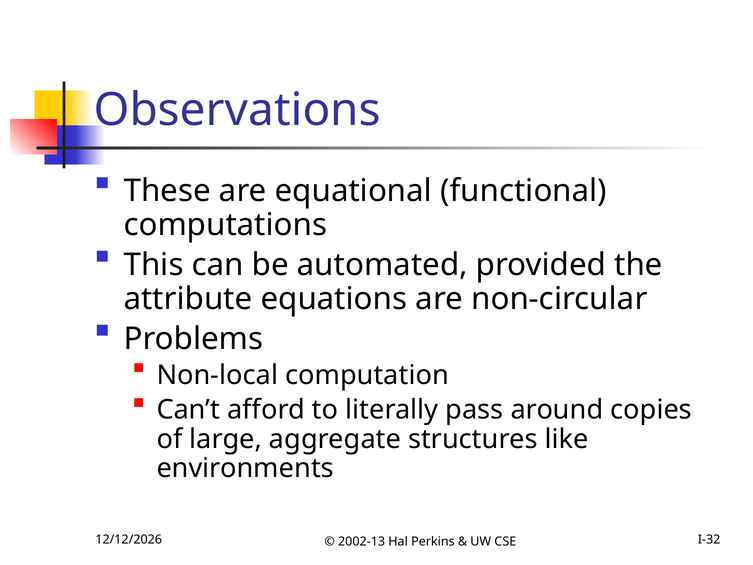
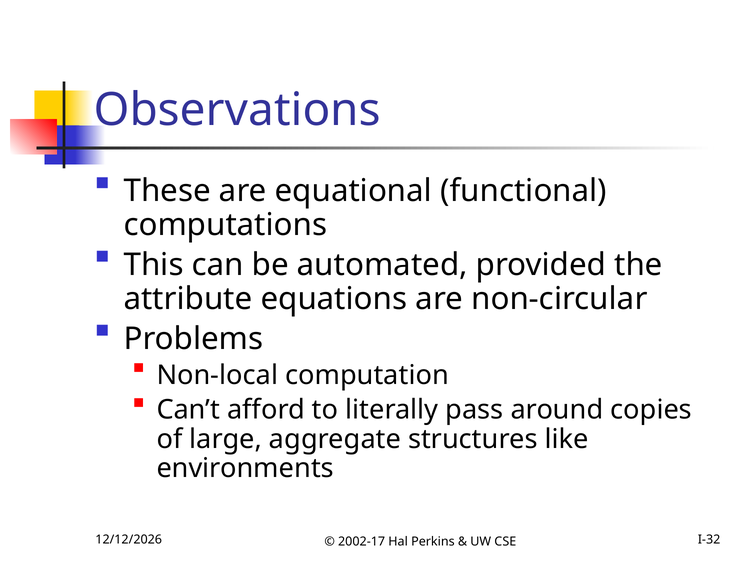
2002-13: 2002-13 -> 2002-17 (362, 541)
